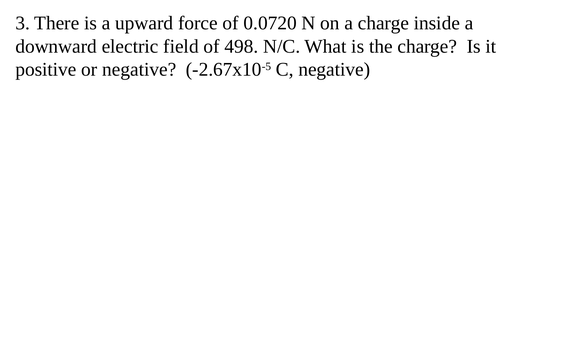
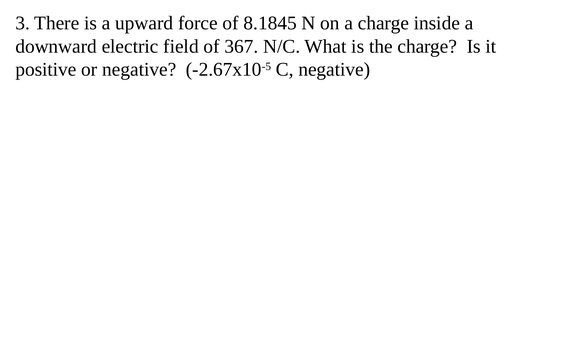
0.0720: 0.0720 -> 8.1845 (270, 23)
498: 498 -> 367 (241, 46)
